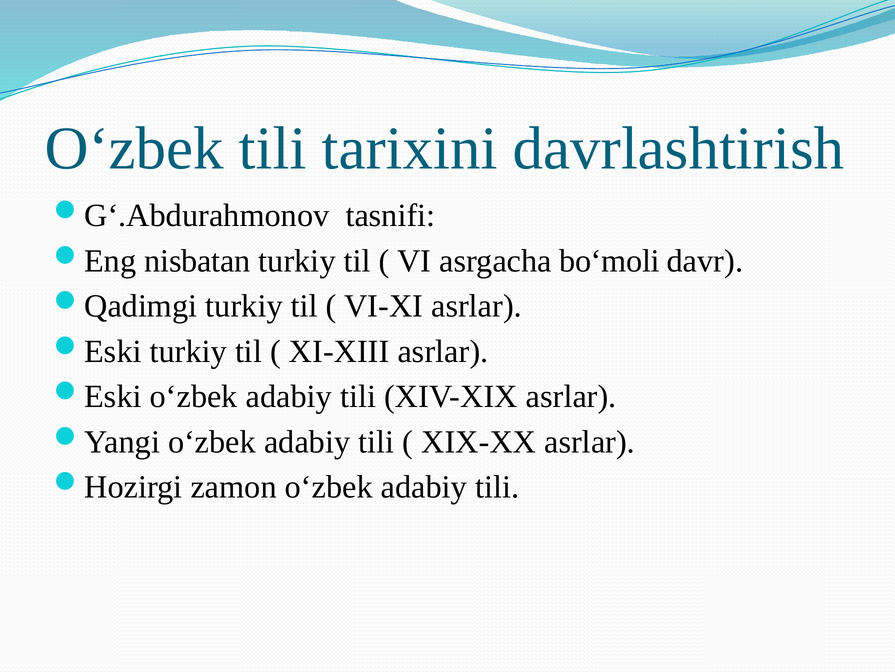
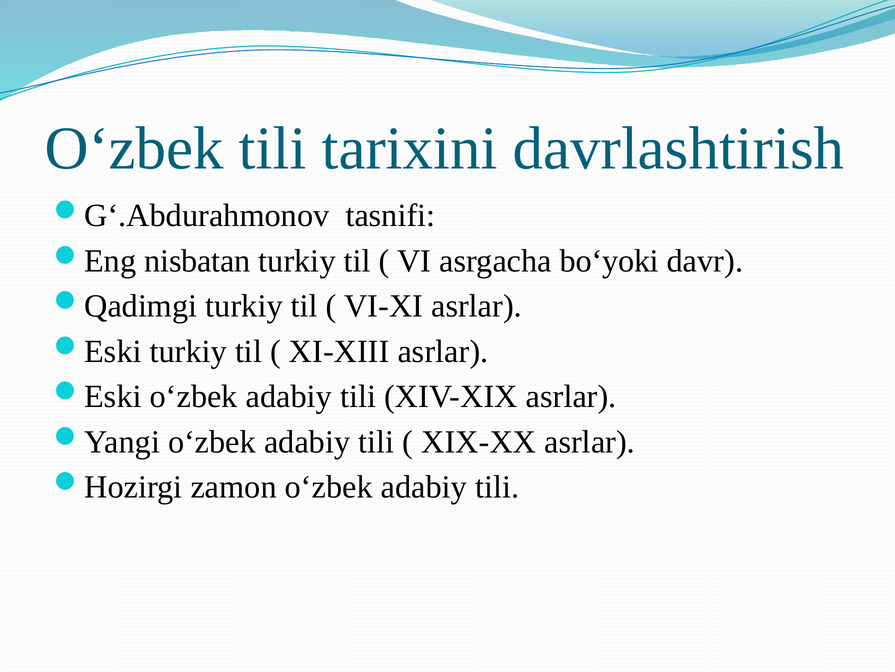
bo‘moli: bo‘moli -> bo‘yoki (609, 261)
